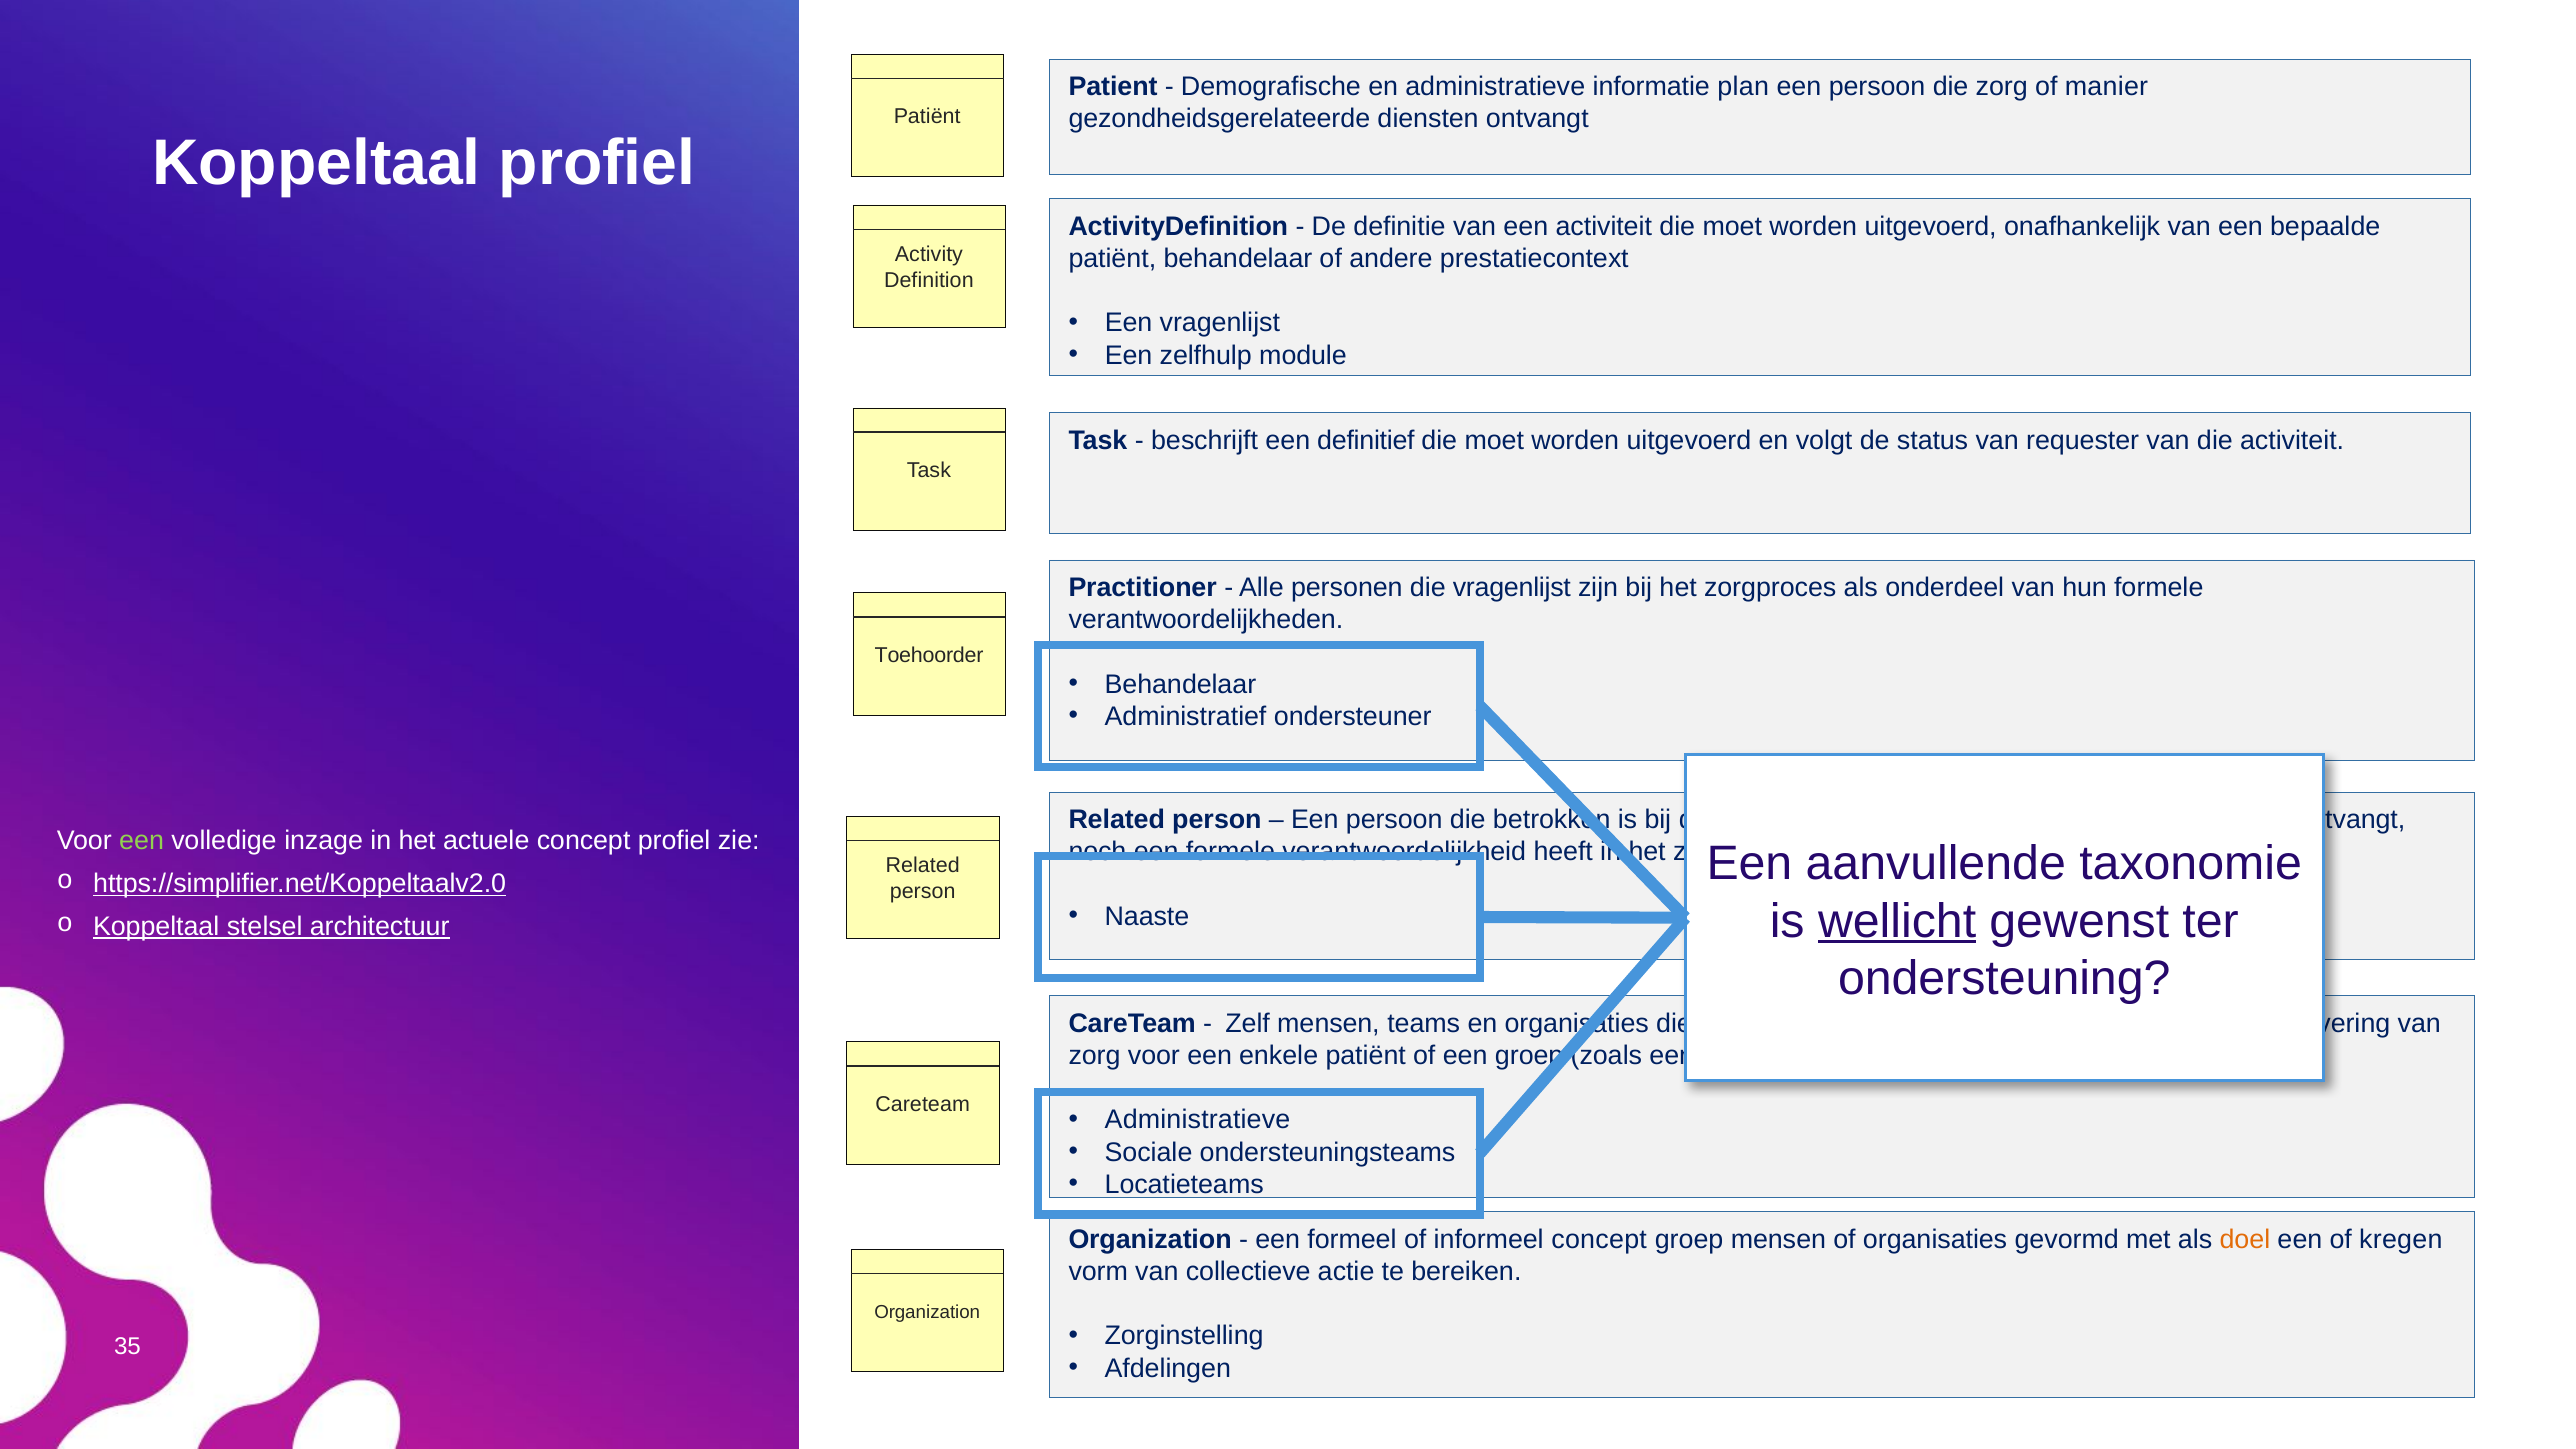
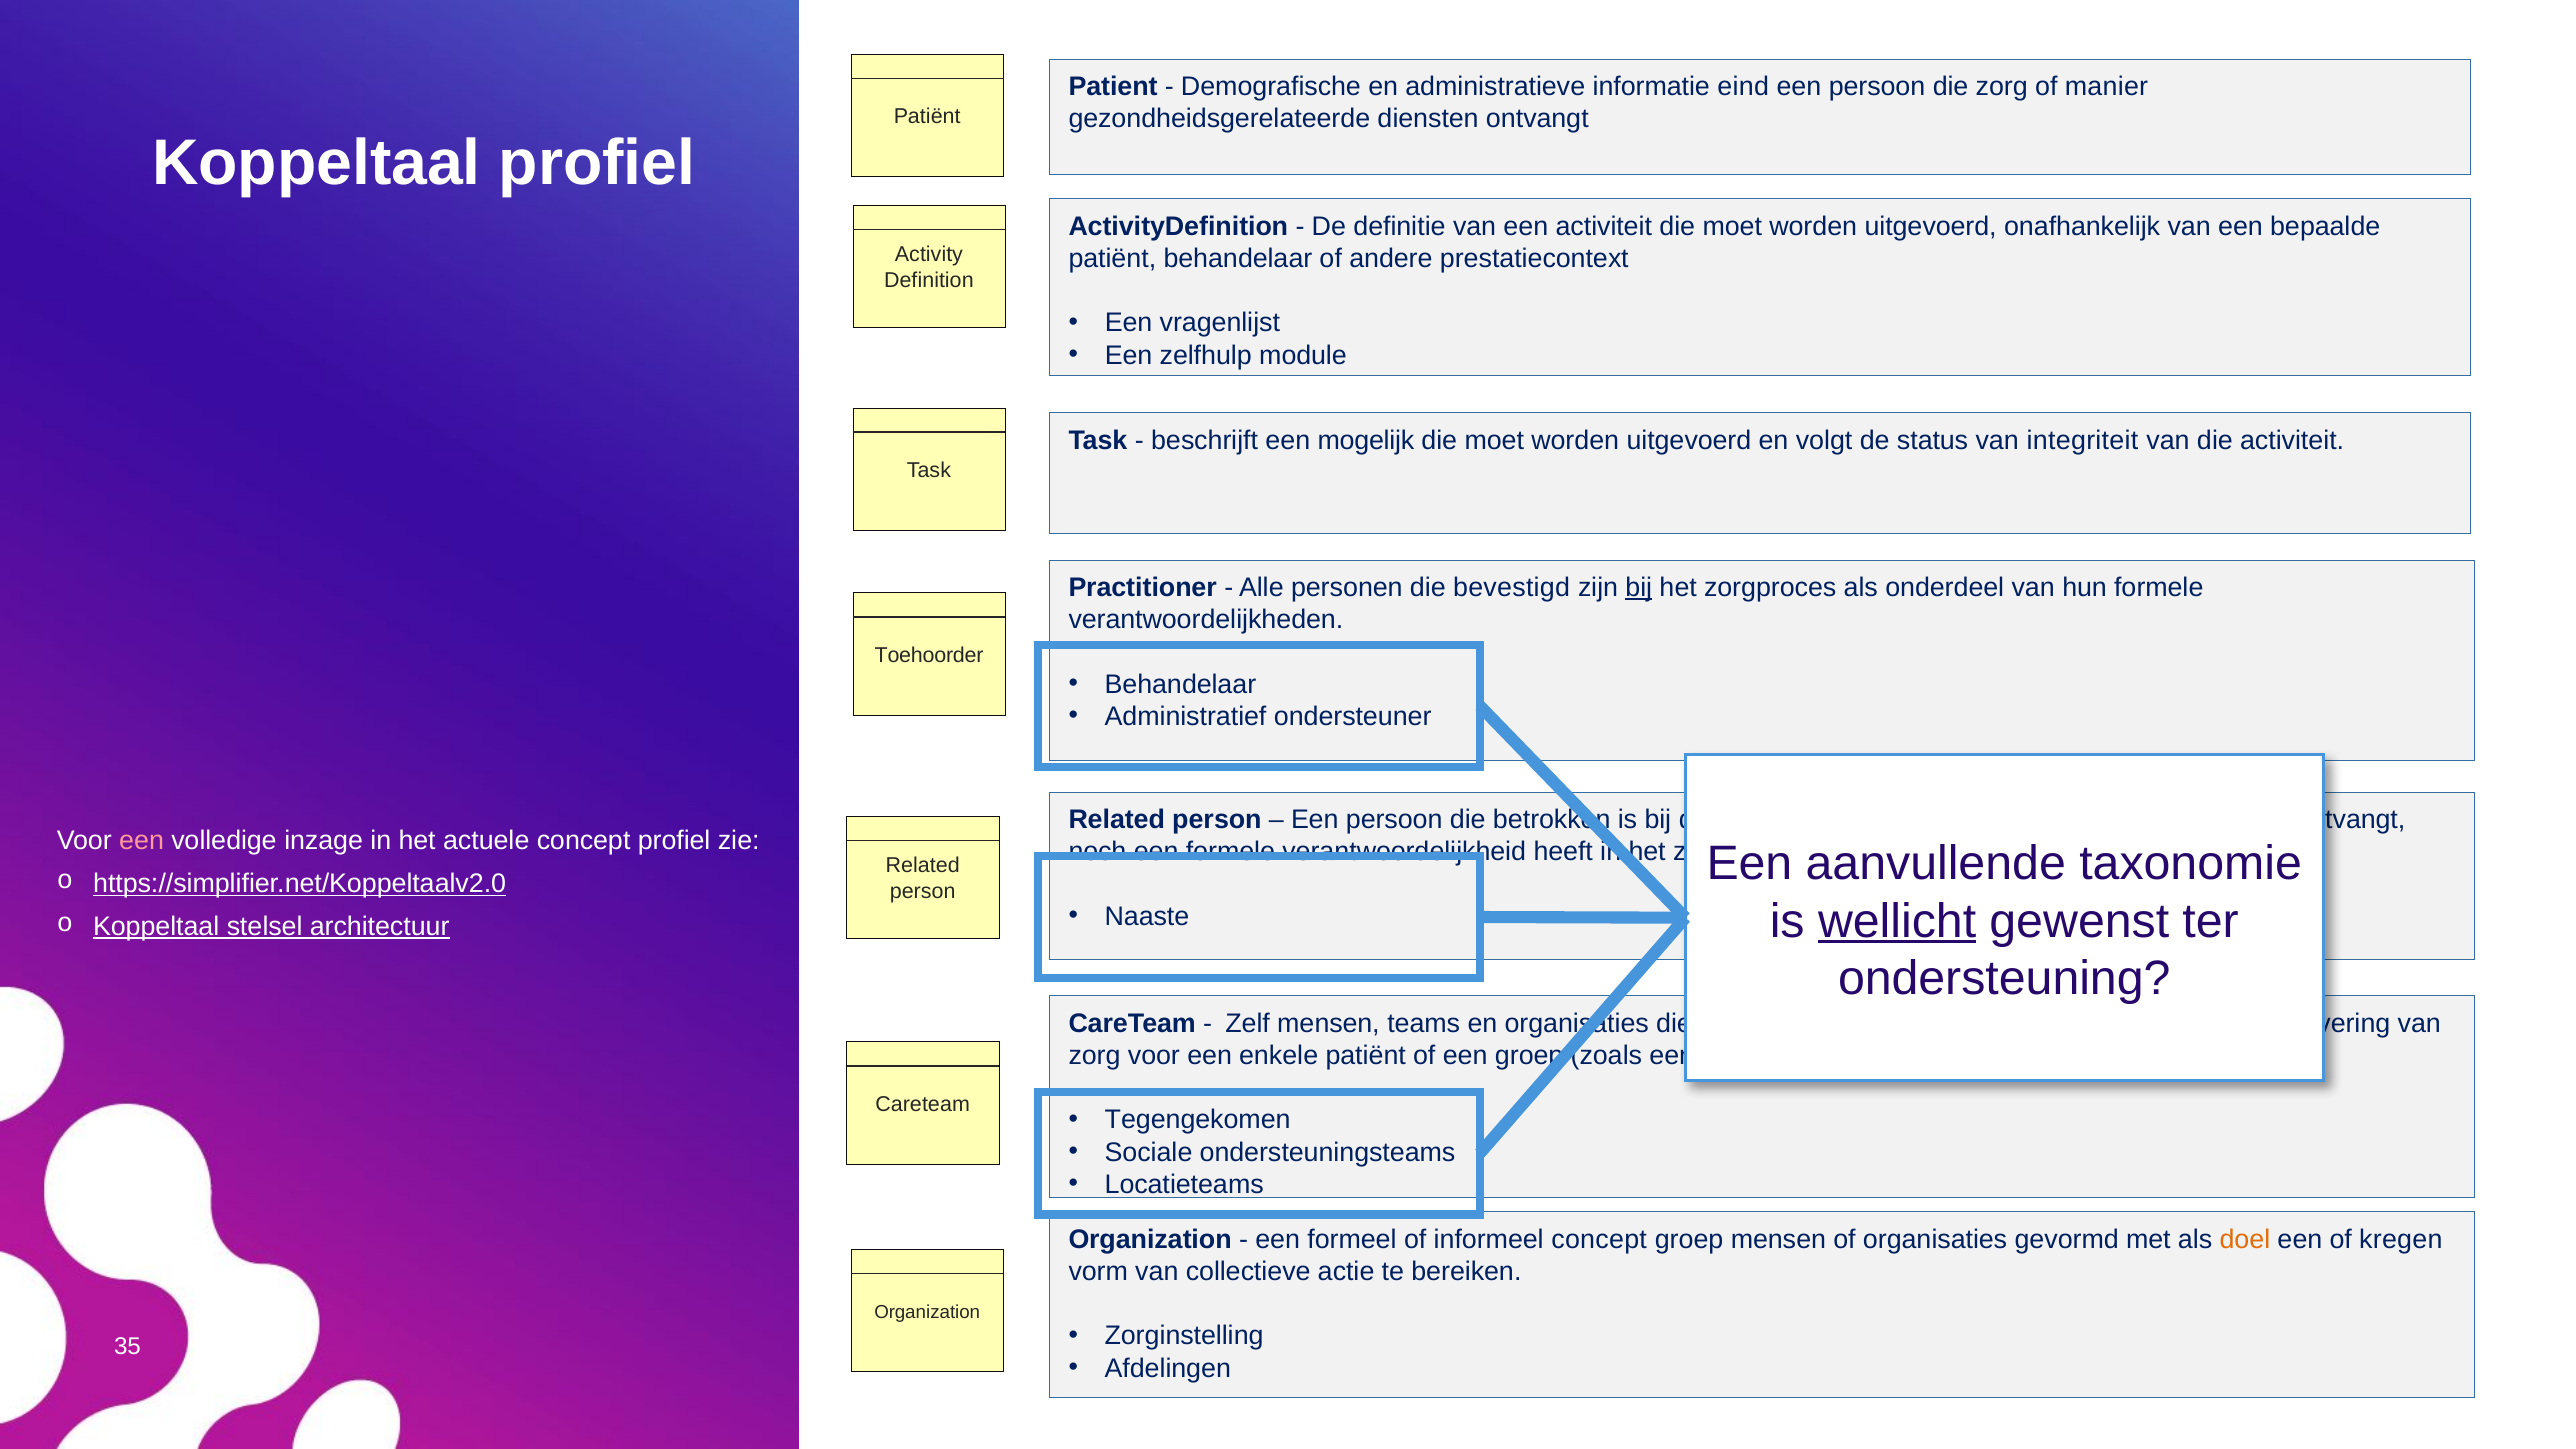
informatie plan: plan -> eind (1743, 87)
definitief: definitief -> mogelijk (1366, 440)
requester: requester -> integriteit (2083, 440)
die vragenlijst: vragenlijst -> bevestigd (1512, 587)
bij underline: none -> present (1639, 587)
een colour: light green -> pink (142, 841)
Administratieve: Administratieve -> Tegengekomen (1198, 1120)
